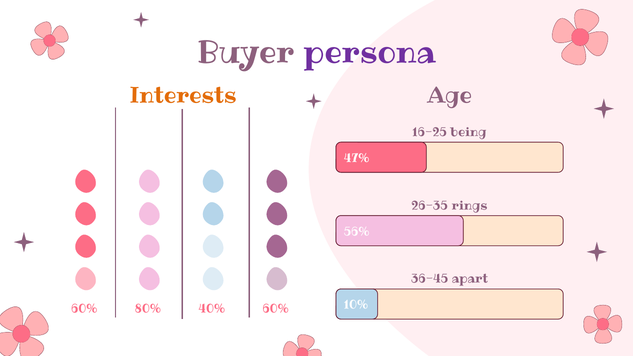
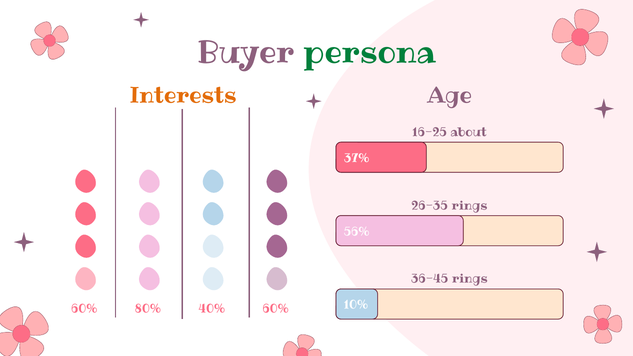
persona colour: purple -> green (370, 53)
being: being -> about (469, 132)
47%: 47% -> 37% (357, 158)
36-45 apart: apart -> rings (470, 279)
